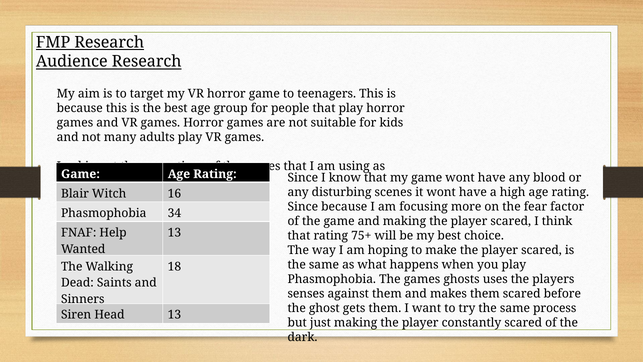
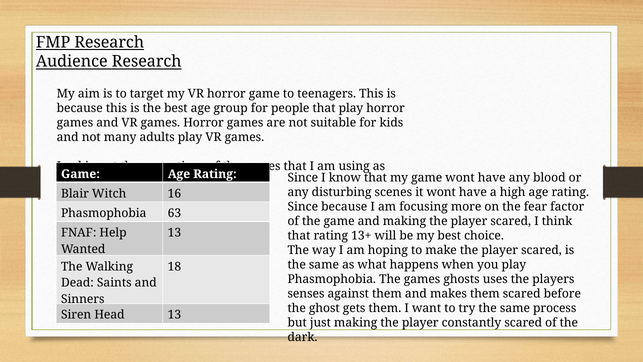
34: 34 -> 63 (174, 213)
75+: 75+ -> 13+ (361, 236)
